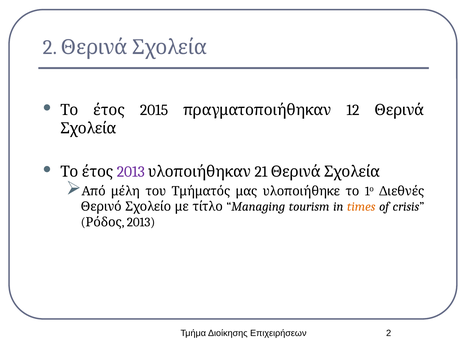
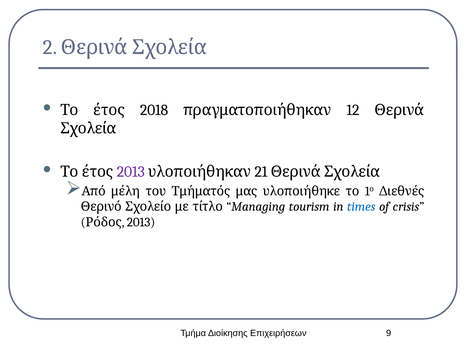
2015: 2015 -> 2018 (154, 110)
times colour: orange -> blue (361, 207)
Επιχειρήσεων 2: 2 -> 9 (389, 333)
